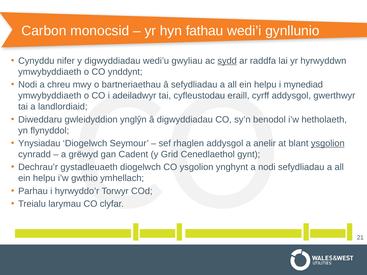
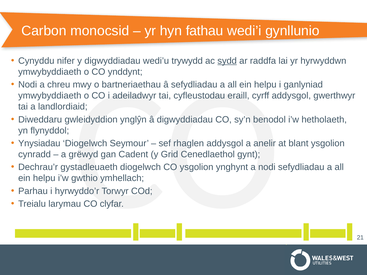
gwyliau: gwyliau -> trywydd (187, 61)
mynediad: mynediad -> ganlyniad (303, 85)
ysgolion underline: present -> none (328, 143)
